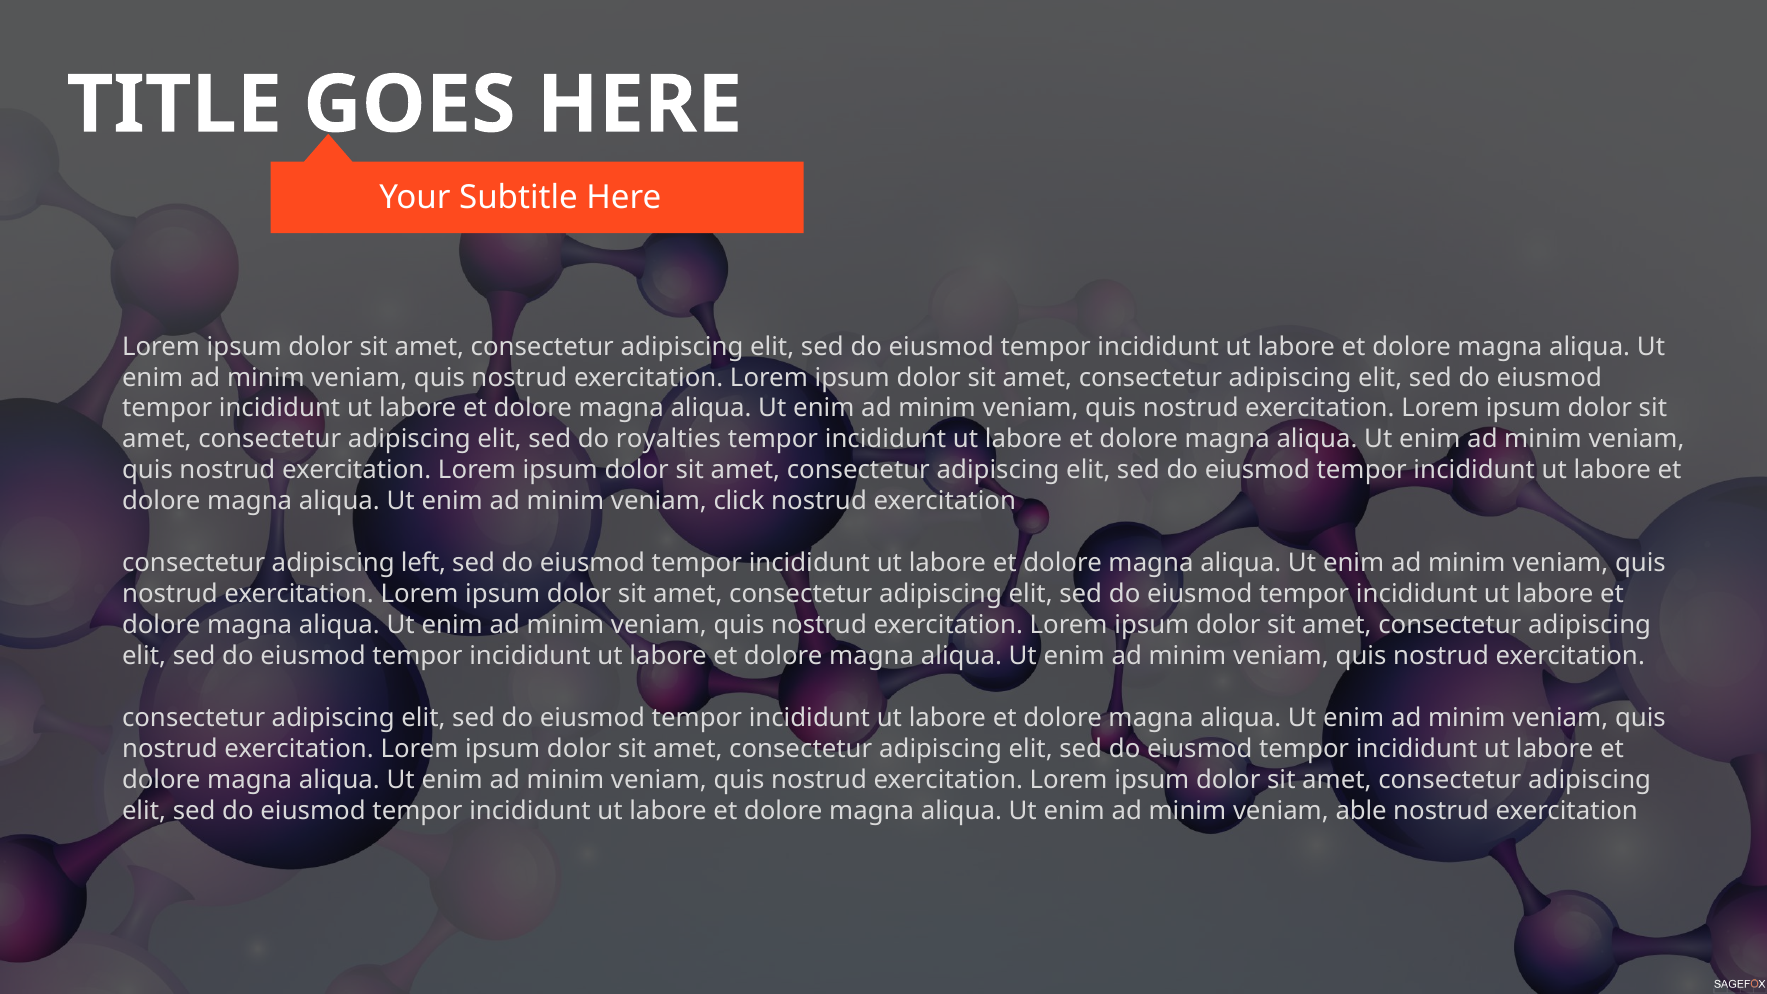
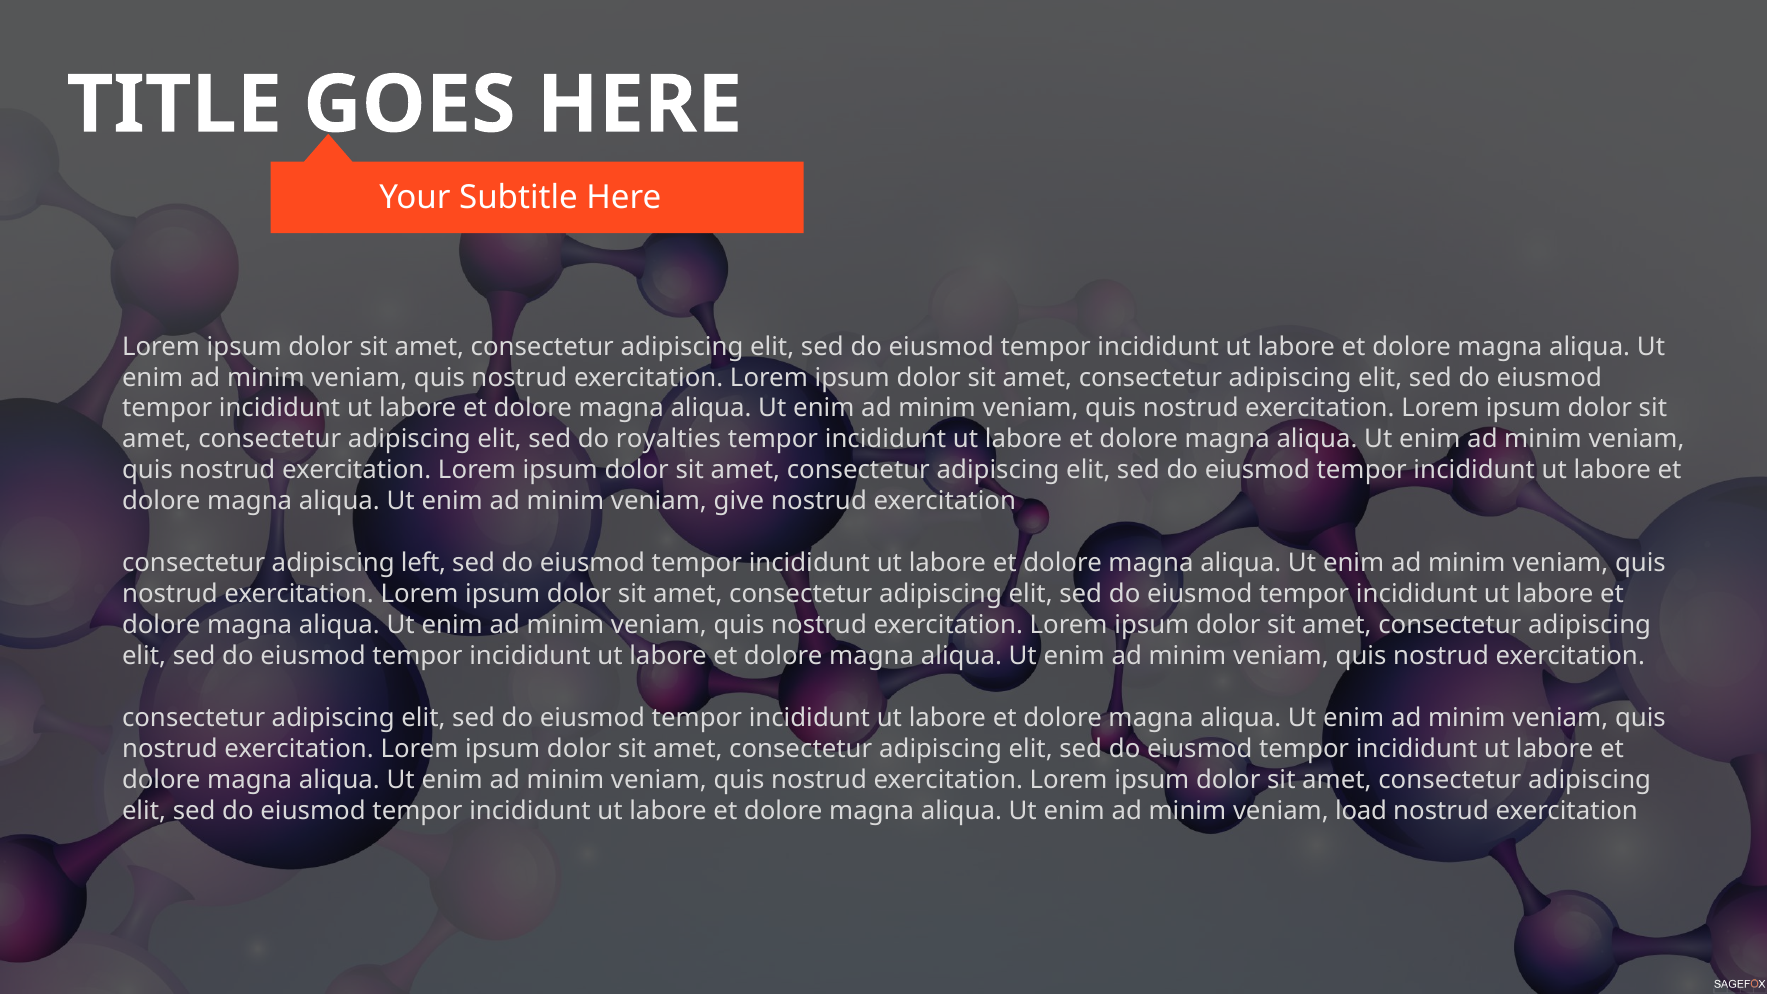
click: click -> give (739, 501)
able: able -> load (1361, 811)
